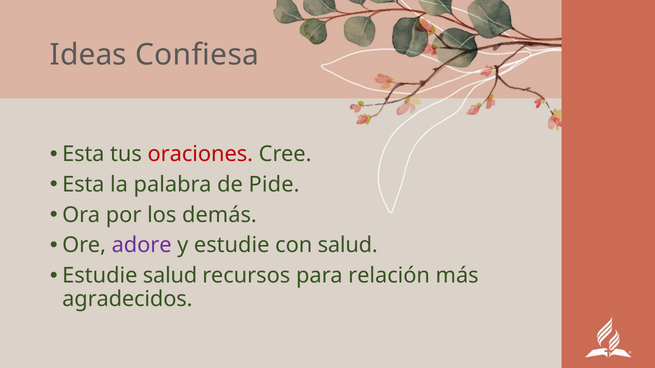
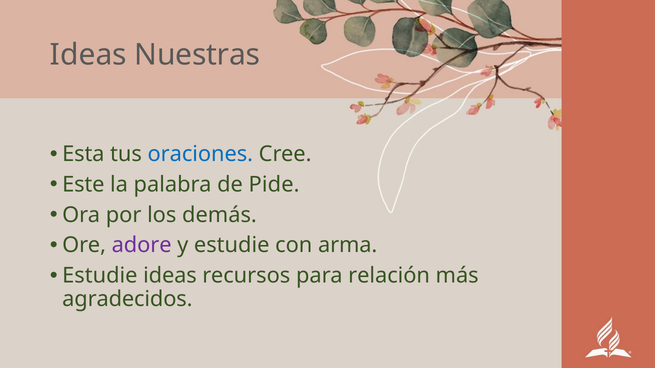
Confiesa: Confiesa -> Nuestras (197, 55)
oraciones colour: red -> blue (200, 154)
Esta: Esta -> Este (83, 185)
con salud: salud -> arma (348, 246)
Estudie salud: salud -> ideas (170, 276)
